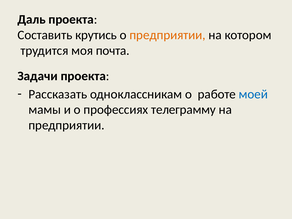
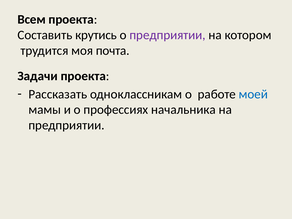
Даль: Даль -> Всем (32, 19)
предприятии colour: orange -> purple (168, 35)
телеграмму: телеграмму -> начальника (183, 110)
